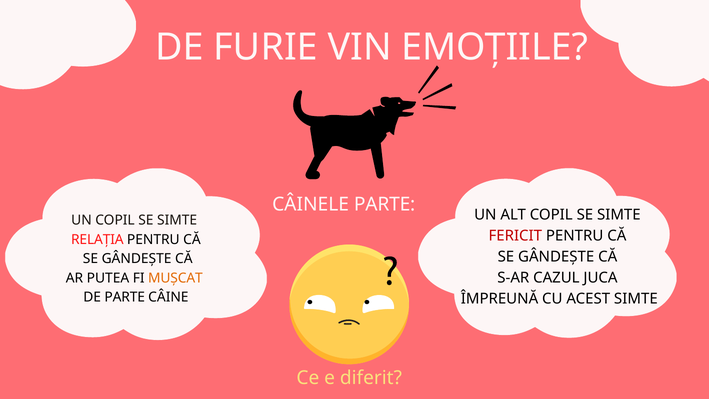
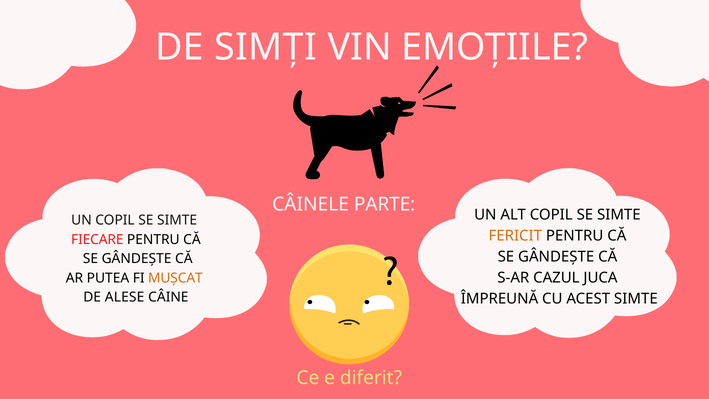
FURIE: FURIE -> SIMȚI (265, 47)
FERICIT colour: red -> orange (515, 236)
RELAȚIA: RELAȚIA -> FIECARE (97, 239)
DE PARTE: PARTE -> ALESE (125, 297)
